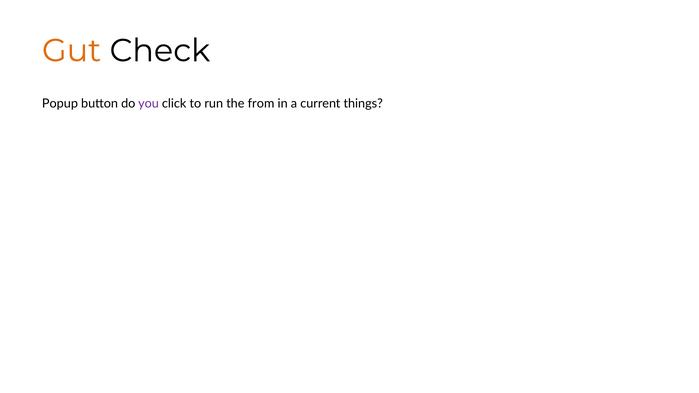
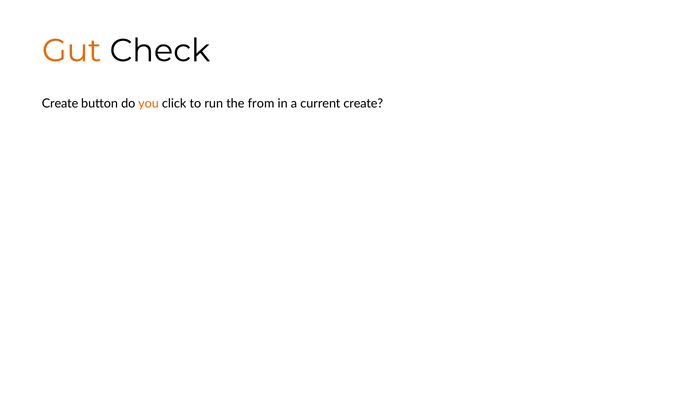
Popup: Popup -> Create (60, 104)
you colour: purple -> orange (149, 104)
current things: things -> create (363, 104)
